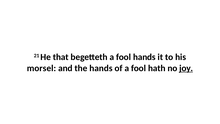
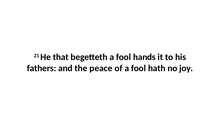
morsel: morsel -> fathers (42, 68)
the hands: hands -> peace (101, 68)
joy underline: present -> none (186, 68)
